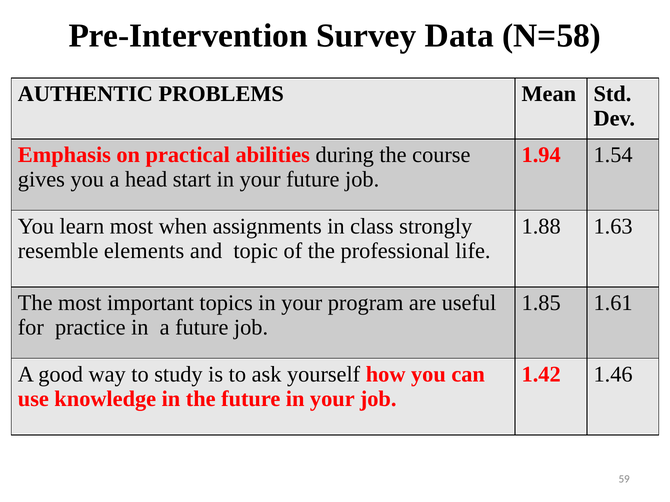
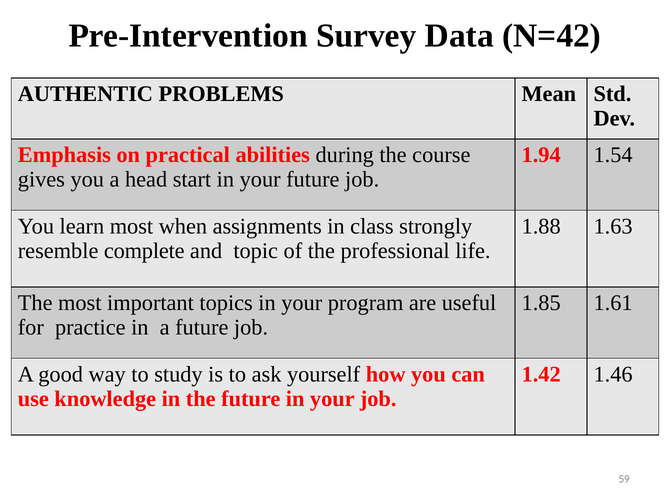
N=58: N=58 -> N=42 (552, 36)
elements: elements -> complete (144, 251)
